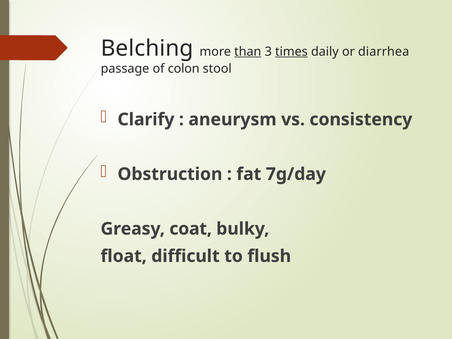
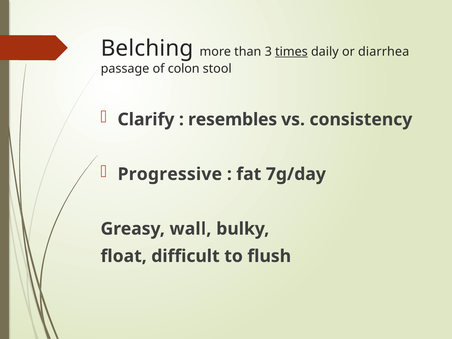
than underline: present -> none (248, 52)
aneurysm: aneurysm -> resembles (233, 119)
Obstruction: Obstruction -> Progressive (170, 174)
coat: coat -> wall (190, 229)
